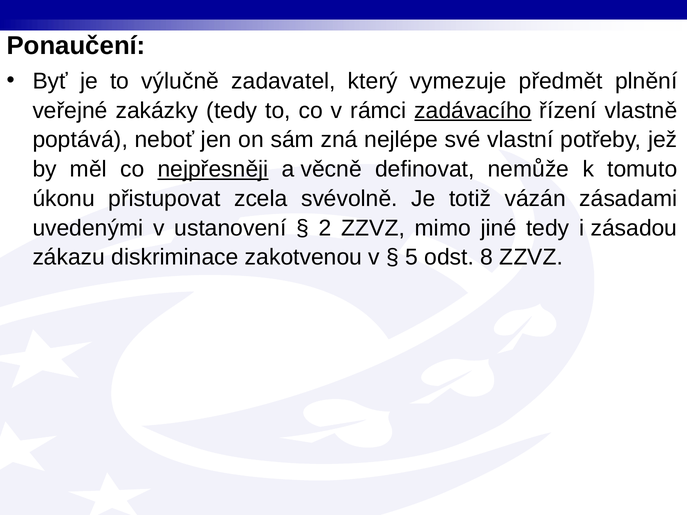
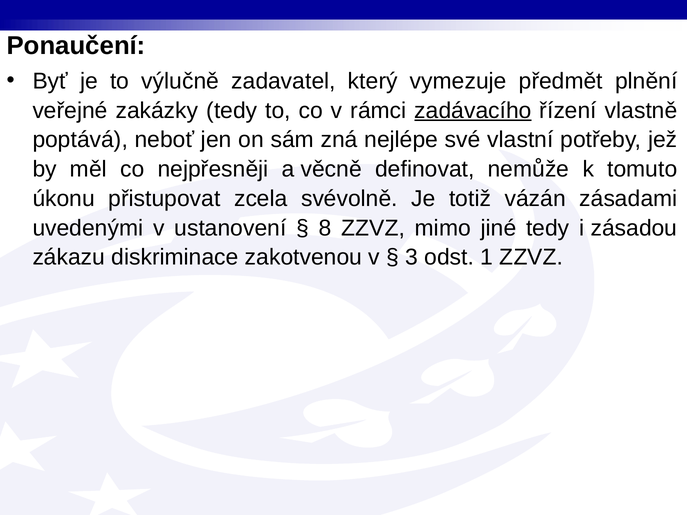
nejpřesněji underline: present -> none (213, 169)
2: 2 -> 8 (325, 228)
5: 5 -> 3 (412, 258)
8: 8 -> 1 (487, 258)
